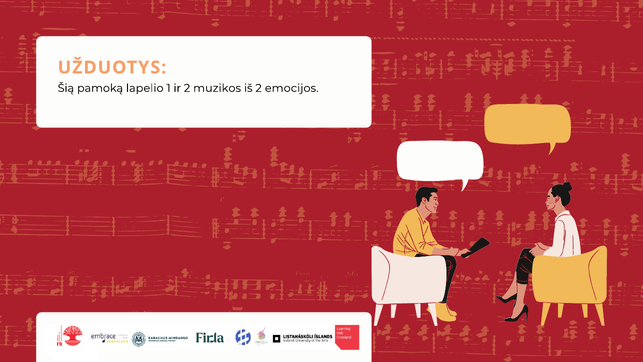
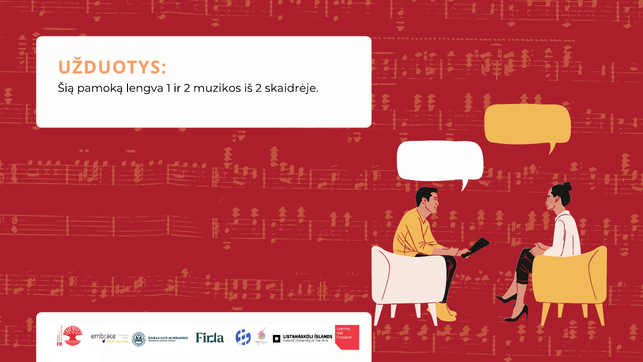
lapelio: lapelio -> lengva (145, 88)
emocijos: emocijos -> skaidrėje (292, 88)
